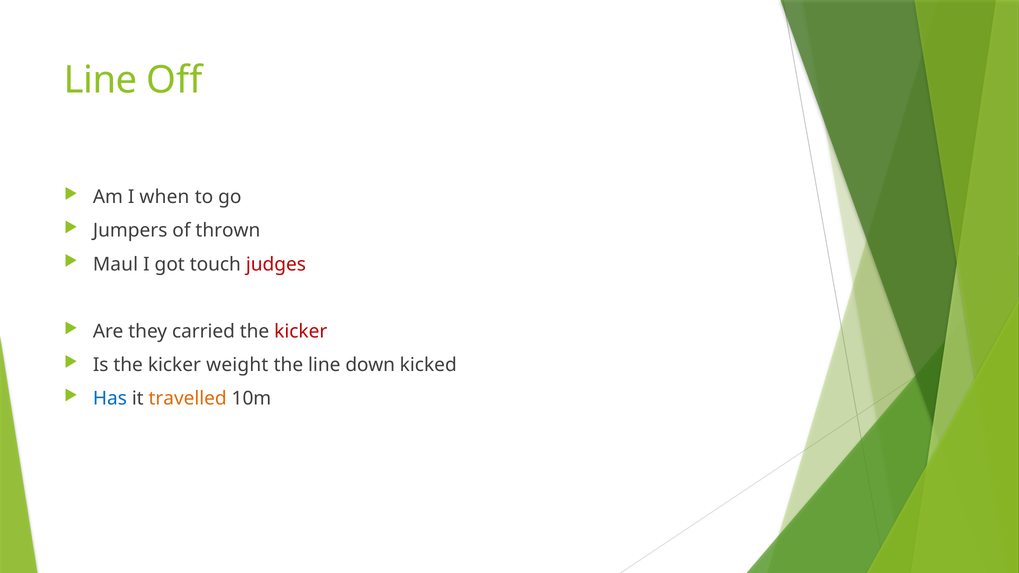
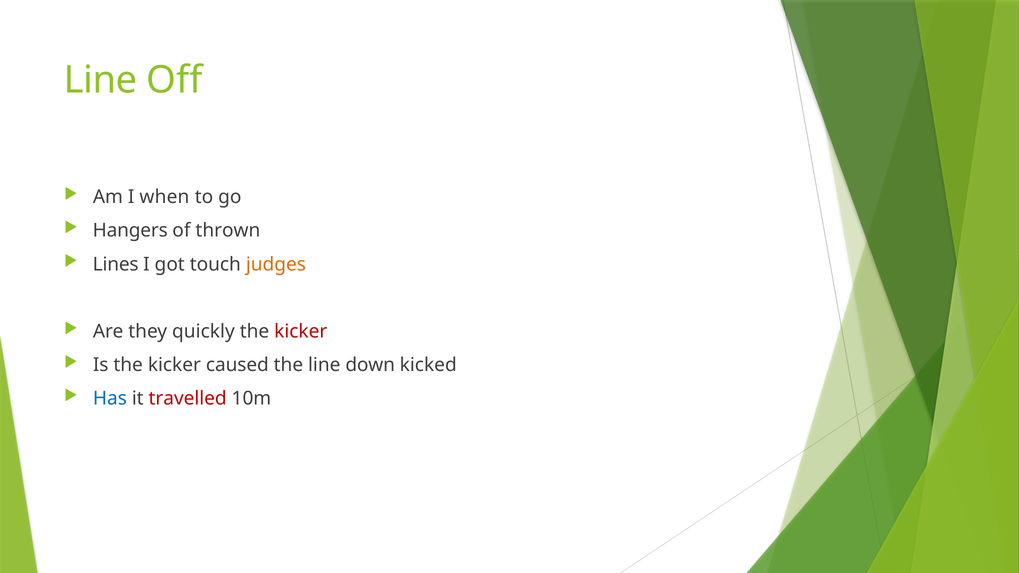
Jumpers: Jumpers -> Hangers (130, 231)
Maul: Maul -> Lines (116, 264)
judges colour: red -> orange (276, 264)
carried: carried -> quickly (203, 331)
weight: weight -> caused (237, 365)
travelled colour: orange -> red (188, 399)
